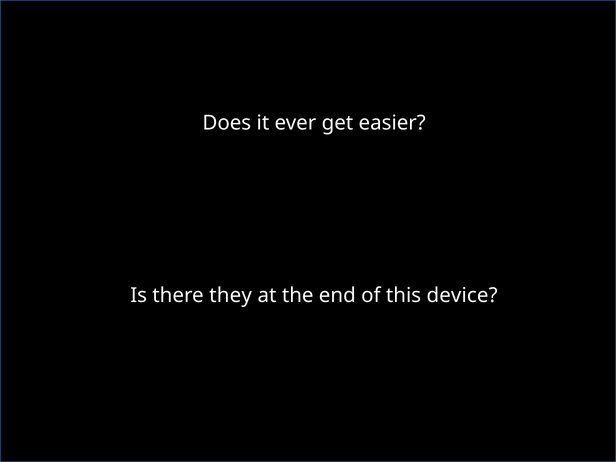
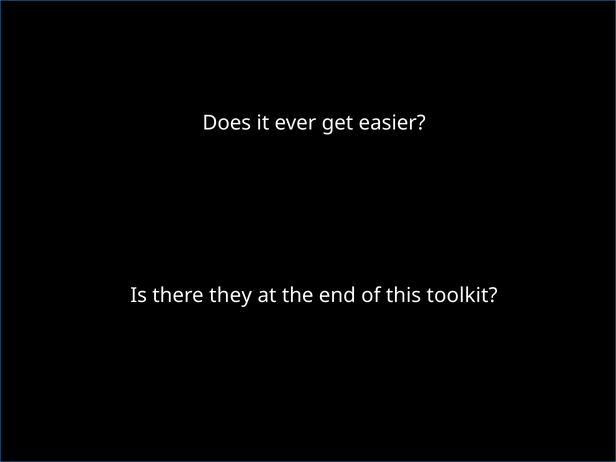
device: device -> toolkit (462, 296)
